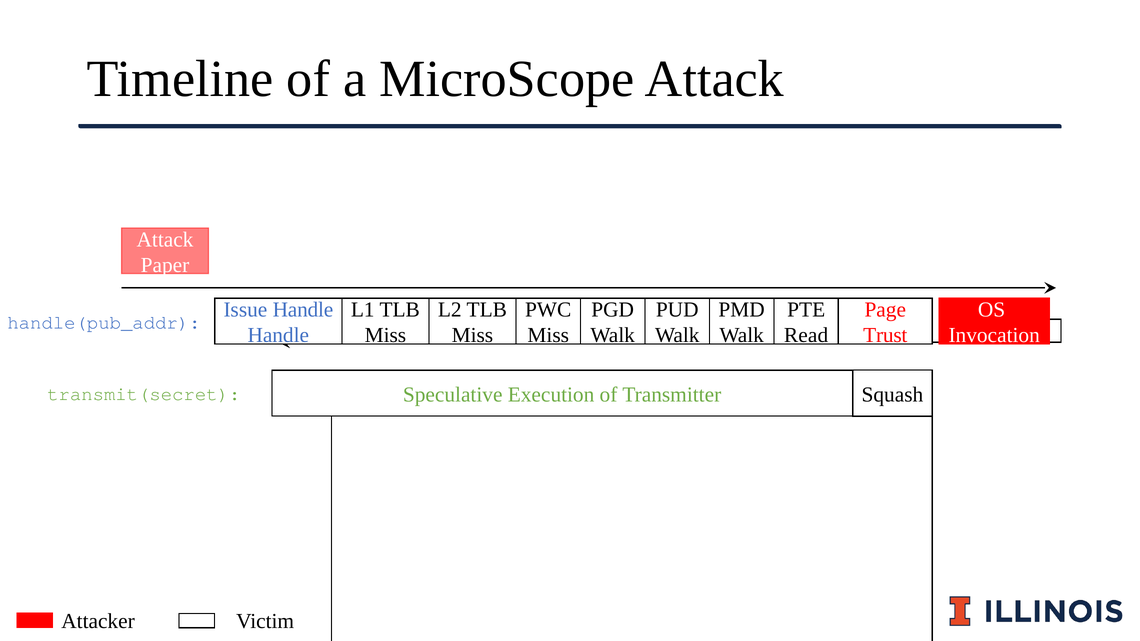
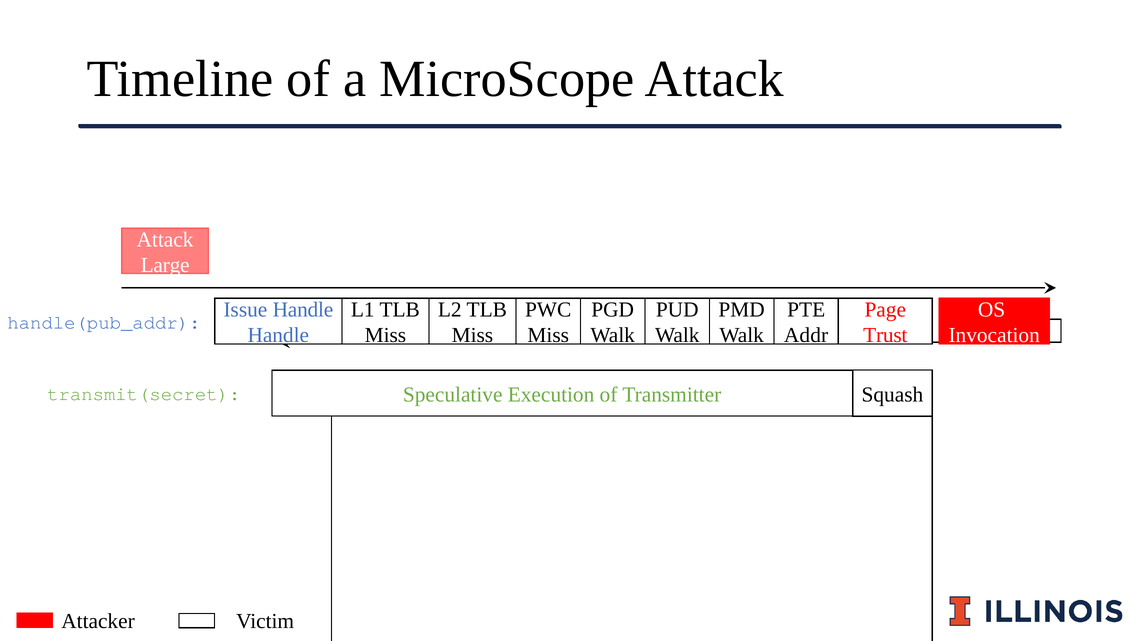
Paper: Paper -> Large (165, 265)
Read: Read -> Addr (806, 336)
